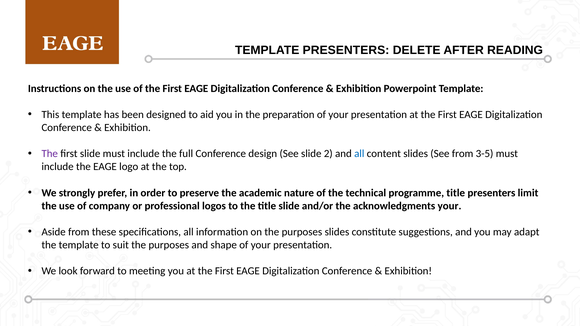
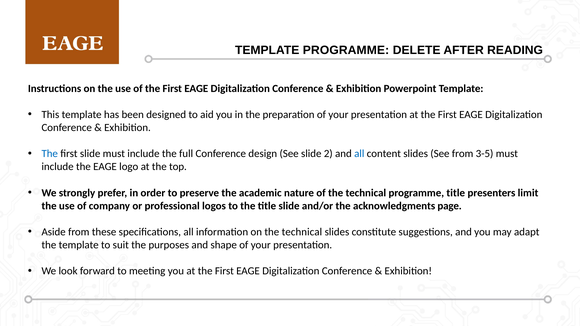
TEMPLATE PRESENTERS: PRESENTERS -> PROGRAMME (346, 50)
The colour: purple -> blue (50, 154)
acknowledgments your: your -> page (450, 206)
on the purposes: purposes -> technical (302, 232)
